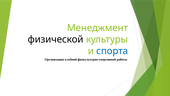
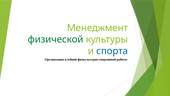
физической colour: black -> green (56, 39)
